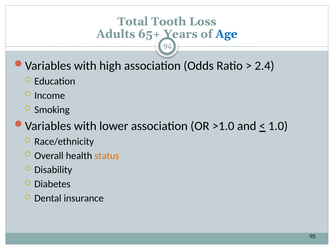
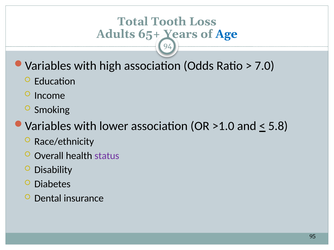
2.4: 2.4 -> 7.0 (264, 66)
1.0: 1.0 -> 5.8 (278, 126)
status colour: orange -> purple (107, 156)
